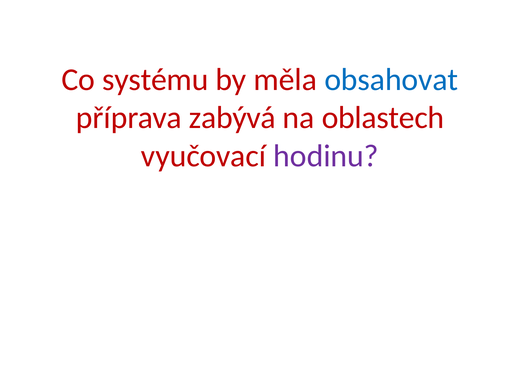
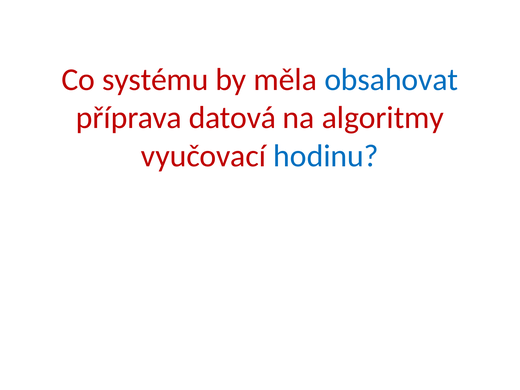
zabývá: zabývá -> datová (232, 118)
oblastech: oblastech -> algoritmy (383, 118)
hodinu colour: purple -> blue (326, 156)
